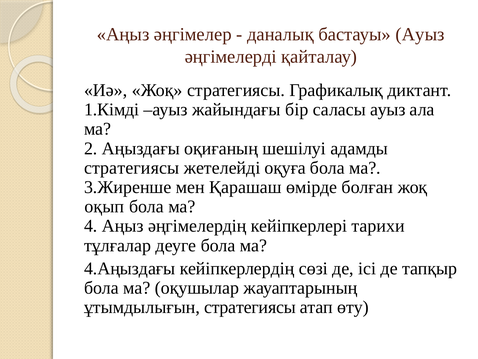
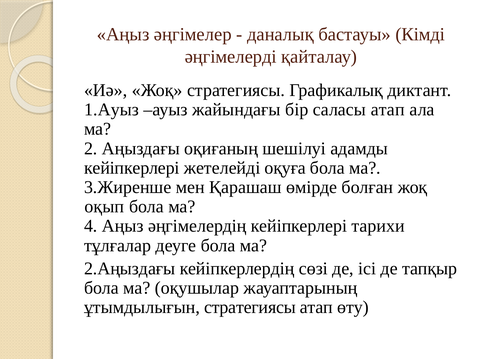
бастауы Ауыз: Ауыз -> Кімді (420, 34)
1.Кімді: 1.Кімді -> 1.Ауыз (112, 109)
саласы ауыз: ауыз -> атап (388, 109)
стратегиясы: стратегиясы -> кейіпкерлері (132, 168)
4.Аңыздағы: 4.Аңыздағы -> 2.Аңыздағы (130, 268)
